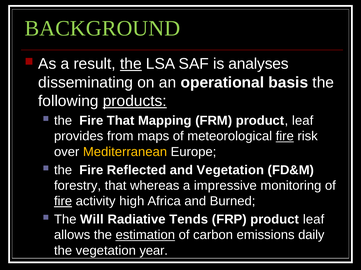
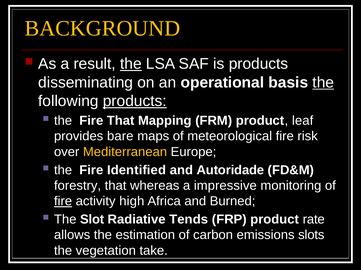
BACKGROUND colour: light green -> yellow (102, 28)
is analyses: analyses -> products (259, 64)
the underline: none -> present (323, 83)
from: from -> bare (120, 137)
fire underline: present -> none (285, 137)
Reflected: Reflected -> Identified (137, 170)
and Vegetation: Vegetation -> Autoridade (230, 170)
Will: Will -> Slot (92, 220)
FRP product leaf: leaf -> rate (314, 220)
estimation underline: present -> none (145, 236)
daily: daily -> slots (311, 236)
year: year -> take (154, 251)
